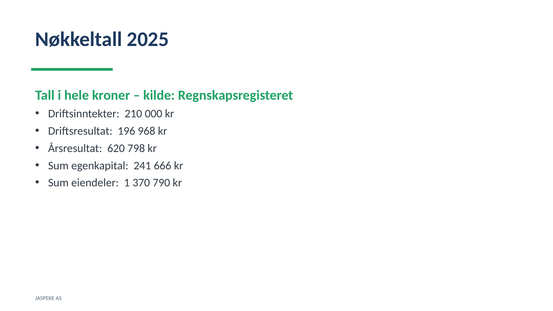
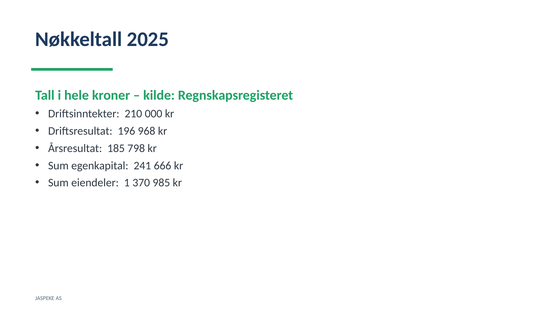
620: 620 -> 185 (116, 148)
790: 790 -> 985 (161, 183)
